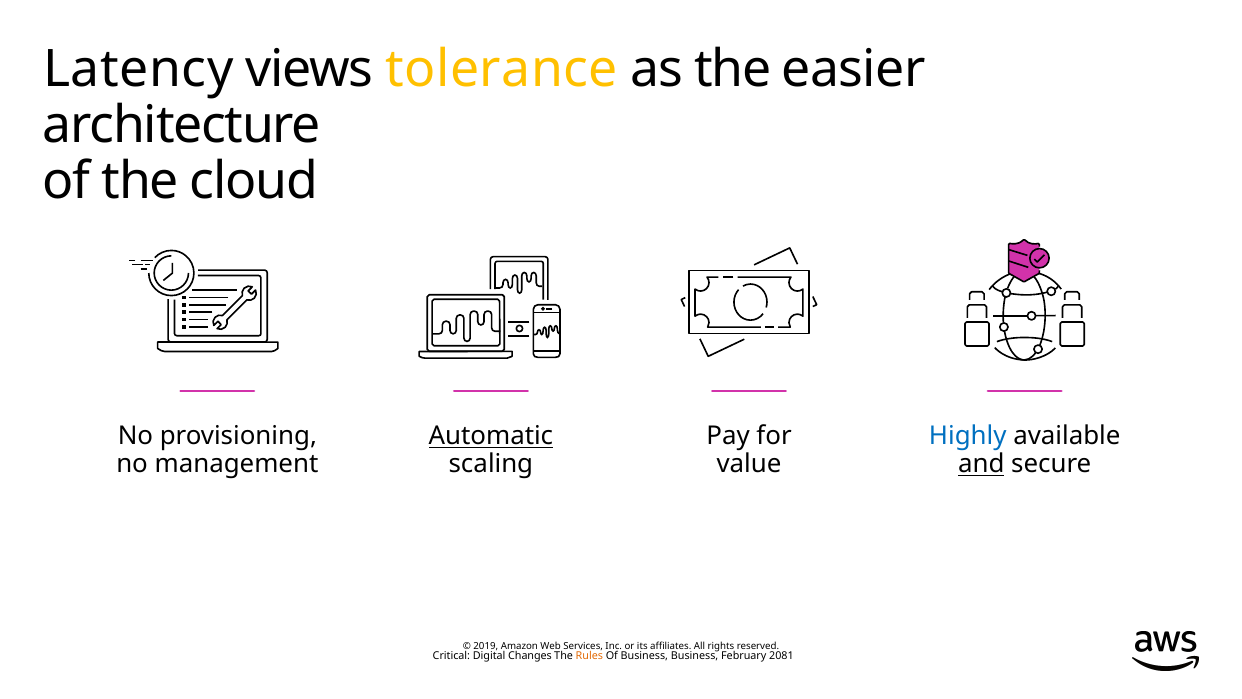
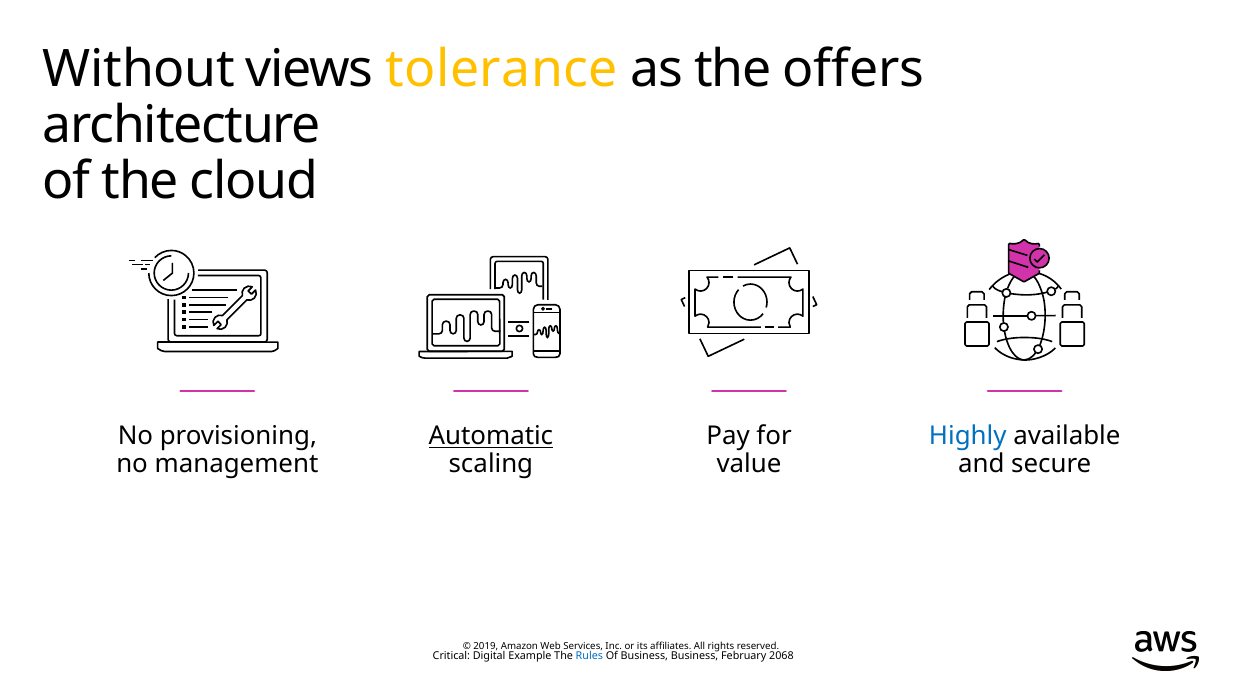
Latency: Latency -> Without (139, 70)
easier: easier -> offers (853, 70)
and underline: present -> none (981, 464)
Changes: Changes -> Example (530, 656)
Rules colour: orange -> blue (589, 656)
2081: 2081 -> 2068 (781, 656)
